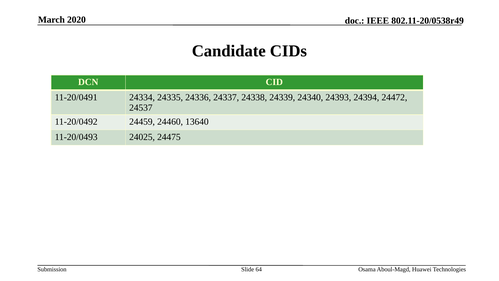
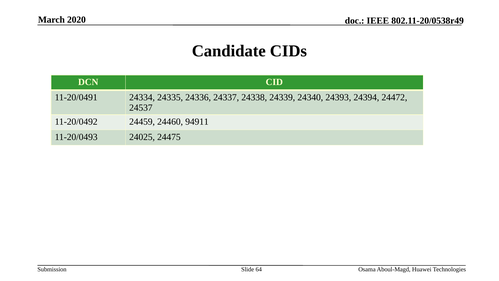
13640: 13640 -> 94911 (197, 122)
